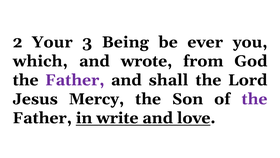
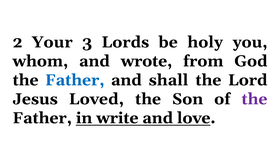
Being: Being -> Lords (125, 42)
ever: ever -> holy (205, 42)
which: which -> whom (40, 61)
Father colour: purple -> blue (75, 80)
Mercy: Mercy -> Loved (96, 99)
